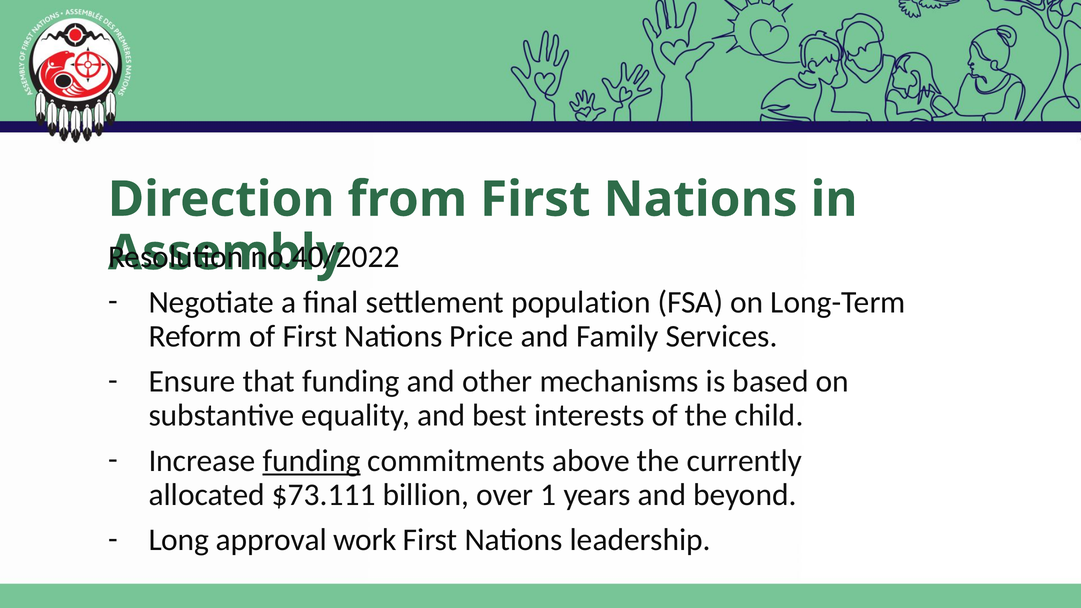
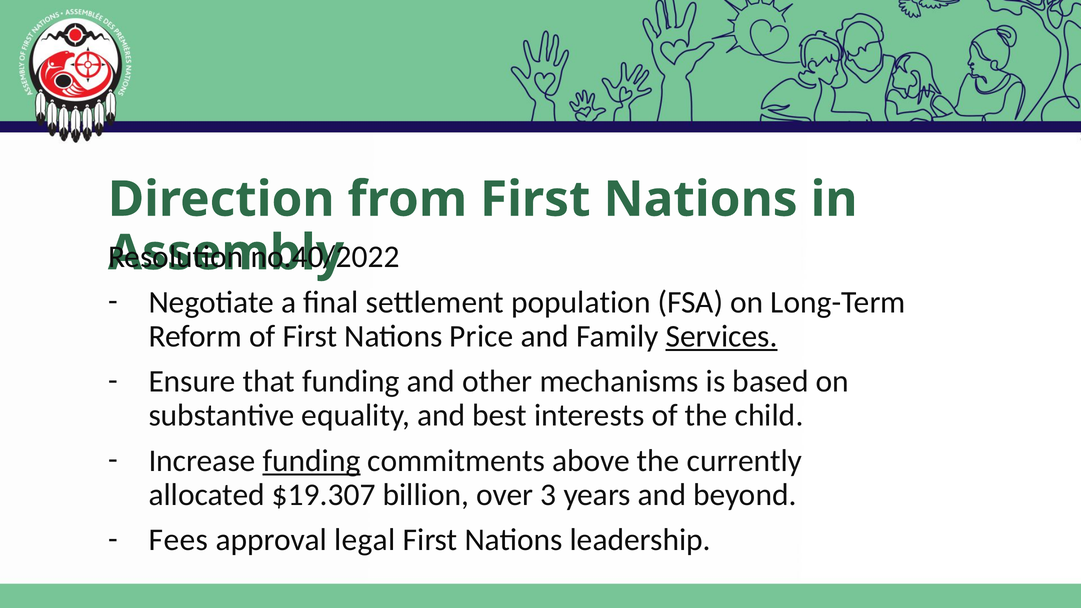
Services underline: none -> present (722, 336)
$73.111: $73.111 -> $19.307 (324, 495)
1: 1 -> 3 (548, 495)
Long: Long -> Fees (178, 540)
work: work -> legal (365, 540)
